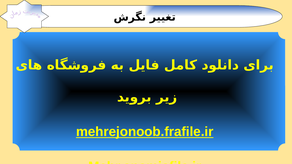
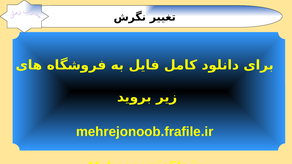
mehrejonoob.frafile.ir underline: present -> none (145, 132)
